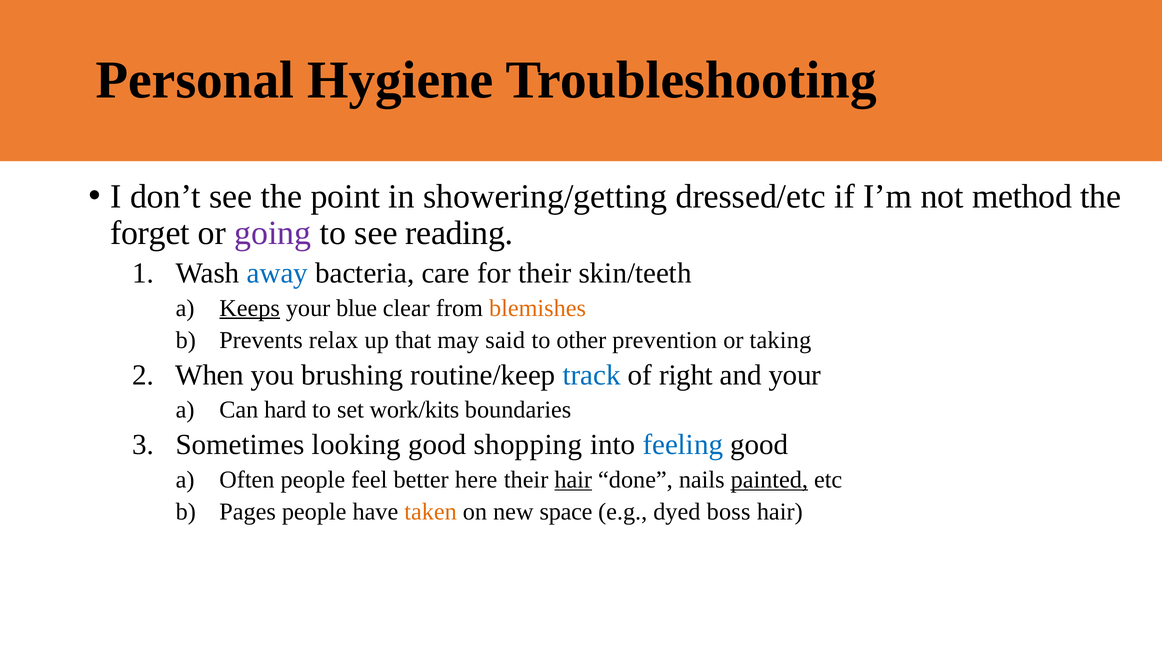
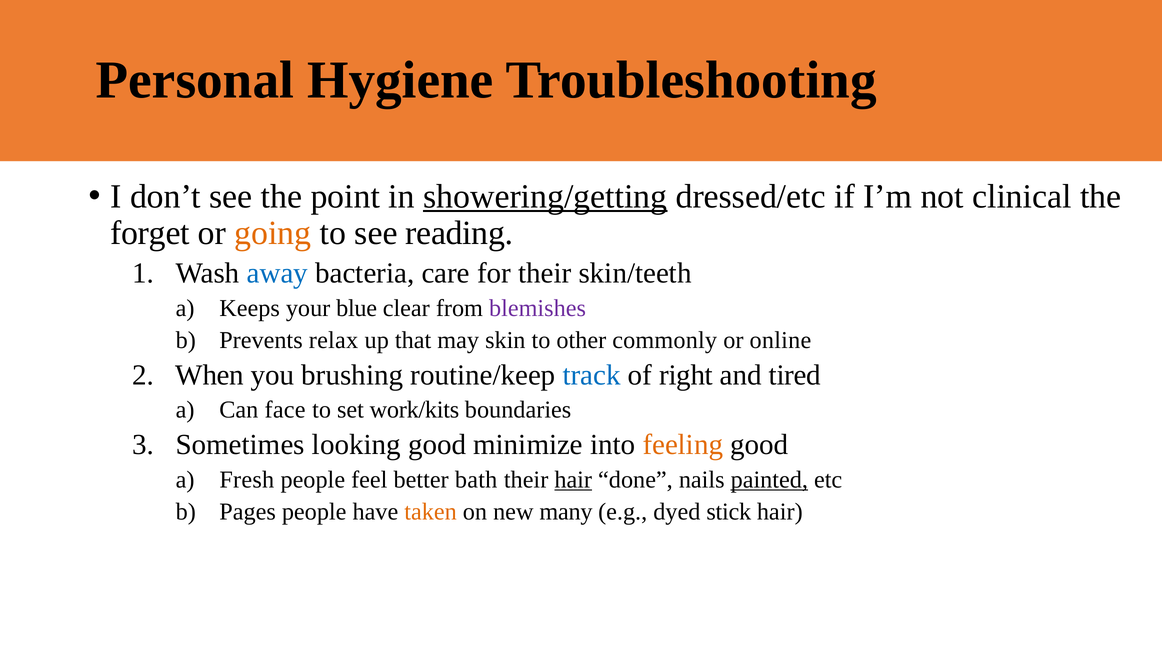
showering/getting underline: none -> present (545, 196)
method: method -> clinical (1022, 196)
going colour: purple -> orange (273, 233)
Keeps underline: present -> none (250, 308)
blemishes colour: orange -> purple (537, 308)
said: said -> skin (505, 340)
prevention: prevention -> commonly (665, 340)
taking: taking -> online (780, 340)
and your: your -> tired (795, 375)
hard: hard -> face (285, 410)
shopping: shopping -> minimize (528, 444)
feeling colour: blue -> orange (683, 444)
Often: Often -> Fresh (247, 479)
here: here -> bath (476, 479)
space: space -> many (566, 512)
boss: boss -> stick (729, 512)
